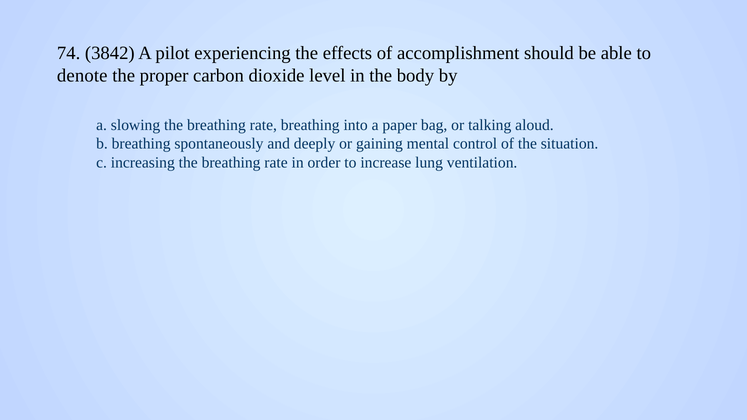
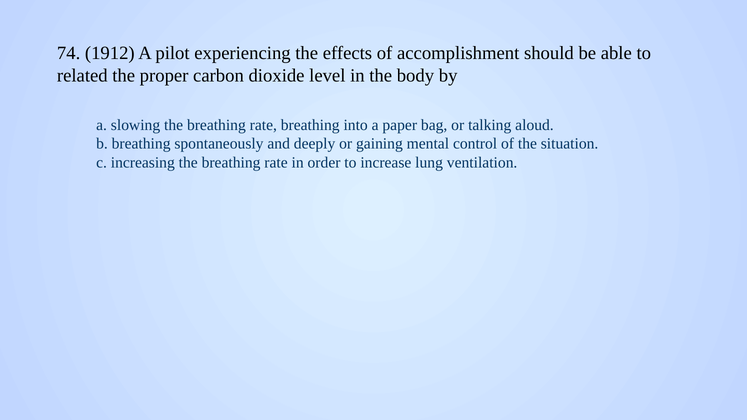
3842: 3842 -> 1912 (110, 53)
denote: denote -> related (82, 75)
